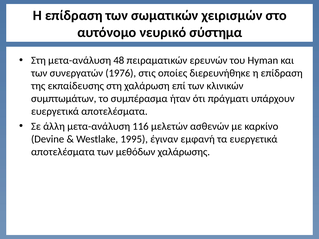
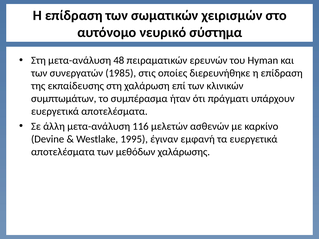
1976: 1976 -> 1985 (121, 73)
